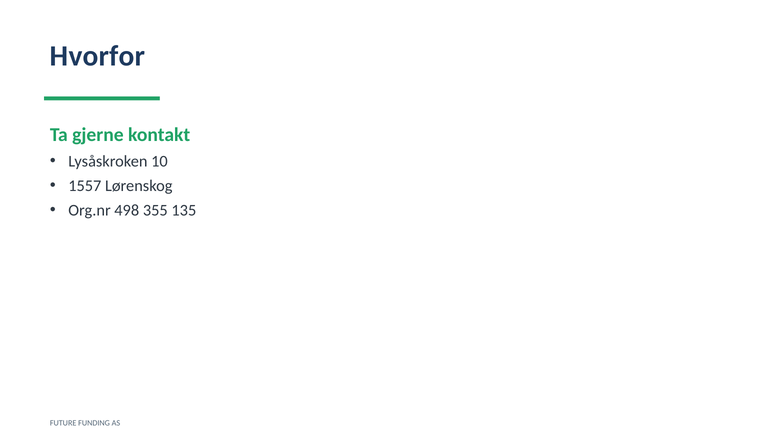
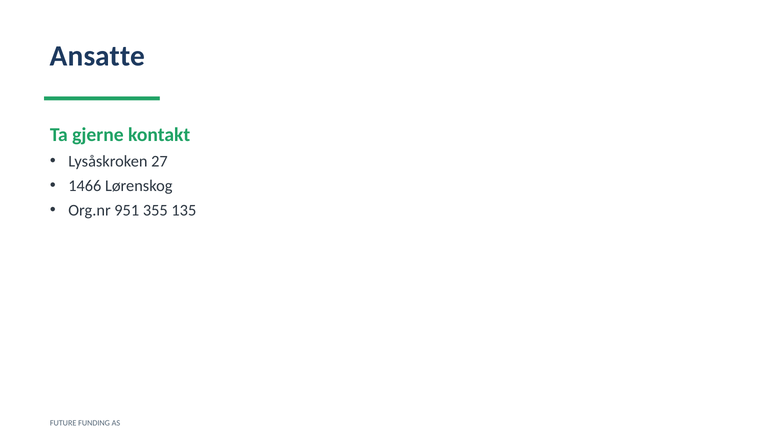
Hvorfor: Hvorfor -> Ansatte (98, 56)
10: 10 -> 27 (159, 161)
1557: 1557 -> 1466 (85, 186)
498: 498 -> 951 (127, 210)
